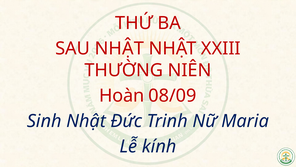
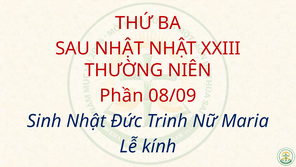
Hoàn: Hoàn -> Phần (121, 95)
